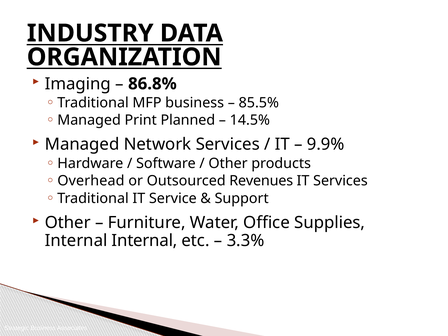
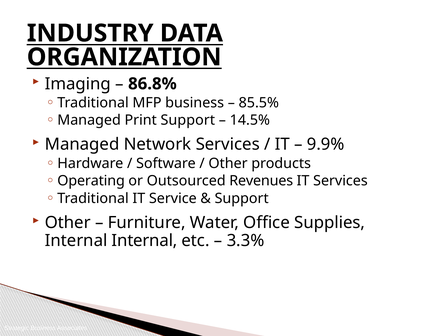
Print Planned: Planned -> Support (188, 120)
Overhead: Overhead -> Operating (91, 181)
